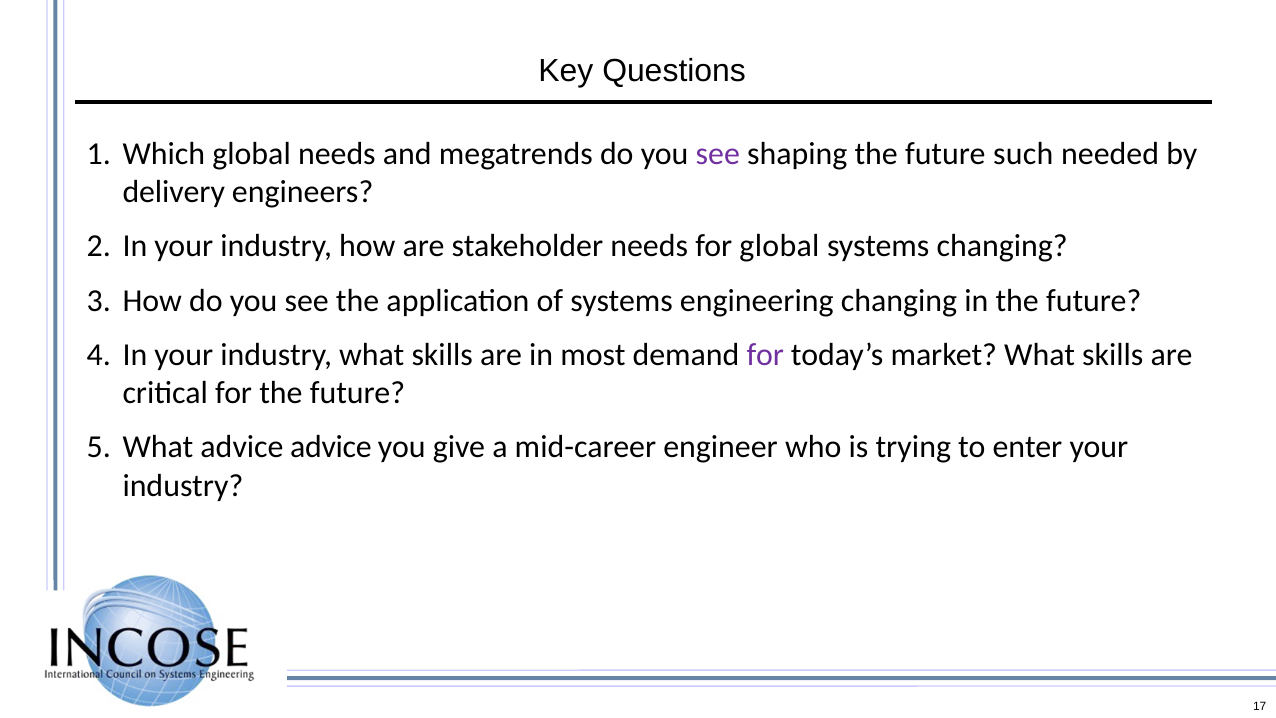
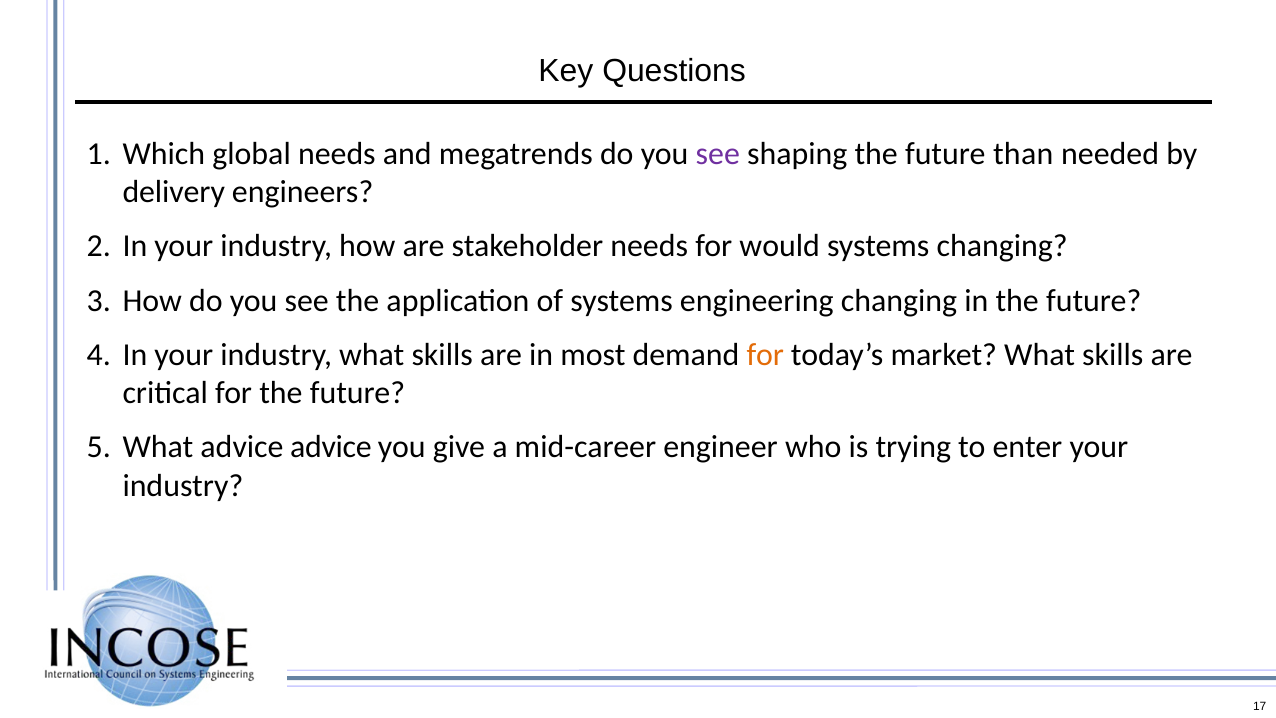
such: such -> than (1023, 154)
for global: global -> would (780, 246)
for colour: purple -> orange (765, 355)
